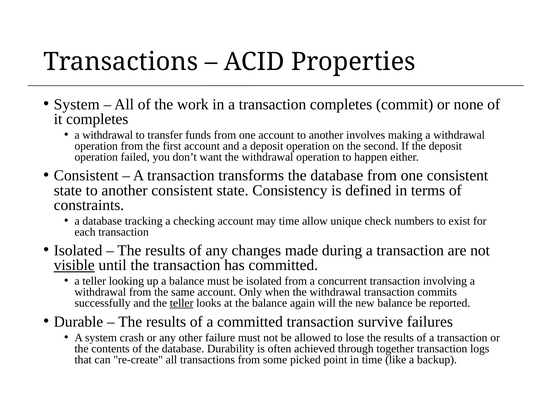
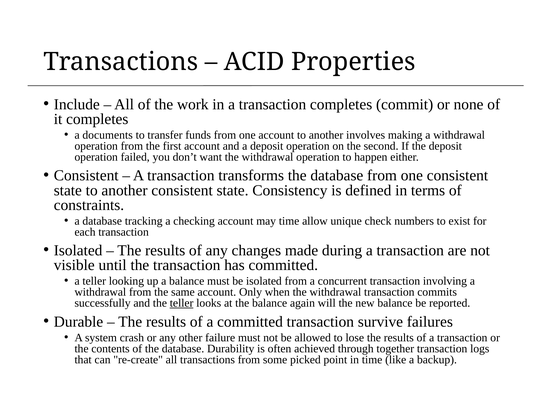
System: System -> Include (77, 104)
withdrawal: withdrawal -> documents (108, 135)
visible underline: present -> none (74, 265)
